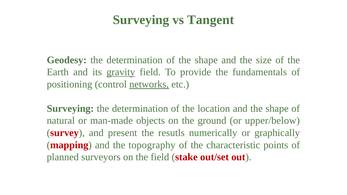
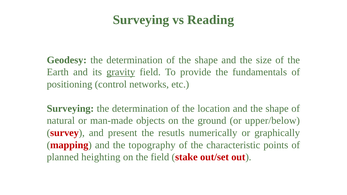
Tangent: Tangent -> Reading (211, 20)
networks underline: present -> none (149, 84)
surveyors: surveyors -> heighting (101, 157)
